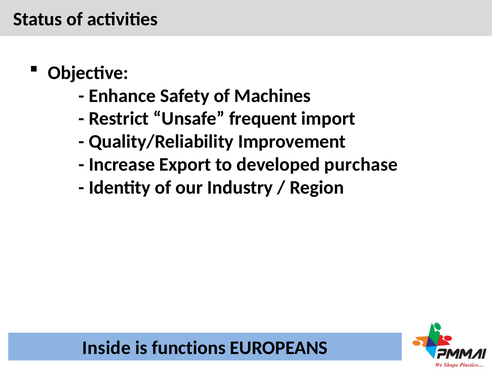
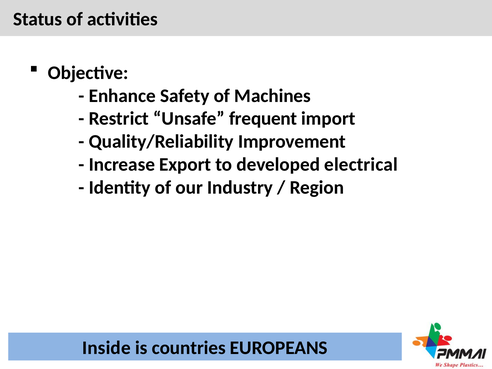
purchase: purchase -> electrical (361, 165)
functions: functions -> countries (189, 348)
